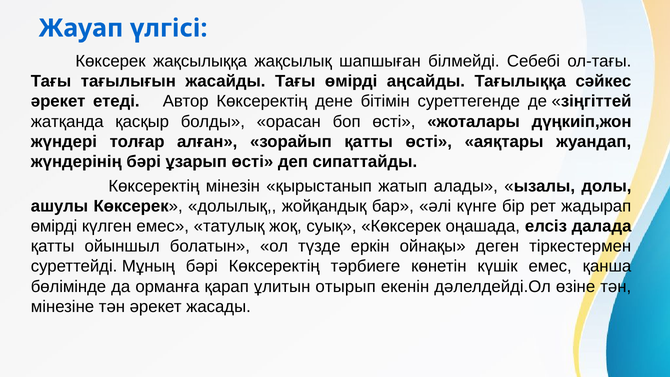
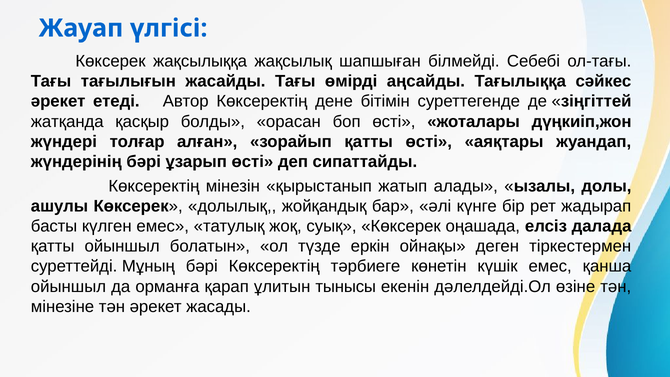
өмірді: өмірді -> басты (54, 226)
бөлімінде: бөлімінде -> ойыншыл (68, 286)
отырып: отырып -> тынысы (346, 286)
